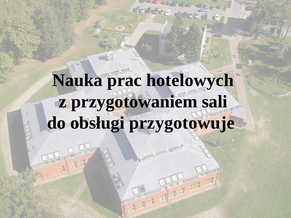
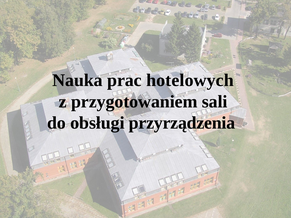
przygotowuje: przygotowuje -> przyrządzenia (182, 123)
